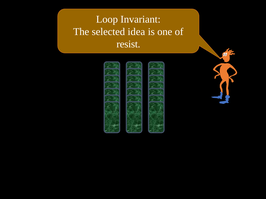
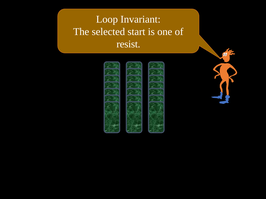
idea: idea -> start (136, 32)
